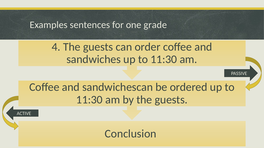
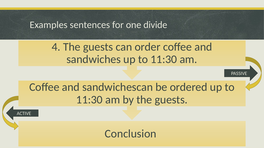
grade: grade -> divide (155, 25)
